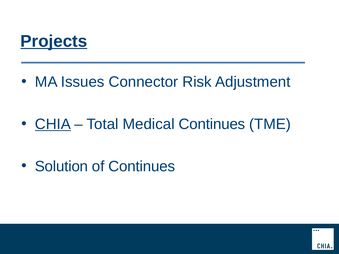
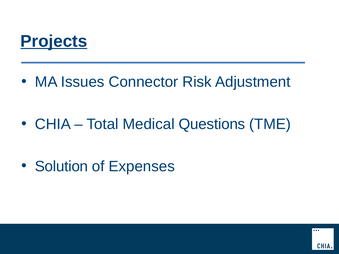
CHIA underline: present -> none (53, 124)
Medical Continues: Continues -> Questions (212, 124)
of Continues: Continues -> Expenses (142, 166)
